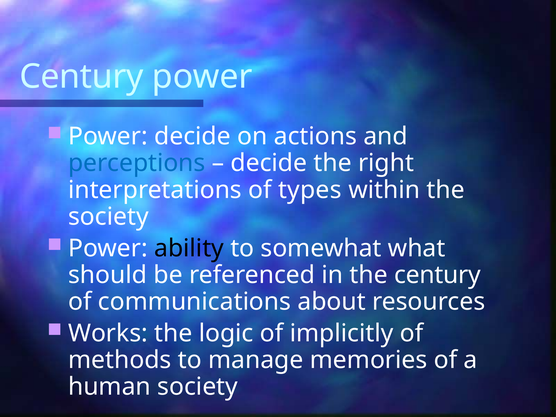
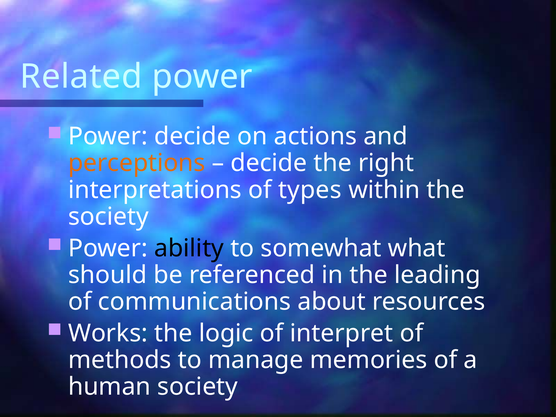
Century: Century -> Related (81, 77)
perceptions colour: blue -> orange (137, 163)
the century: century -> leading (437, 275)
implicitly: implicitly -> interpret (342, 333)
